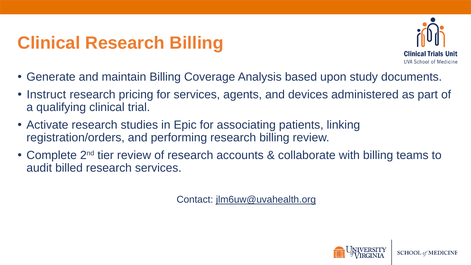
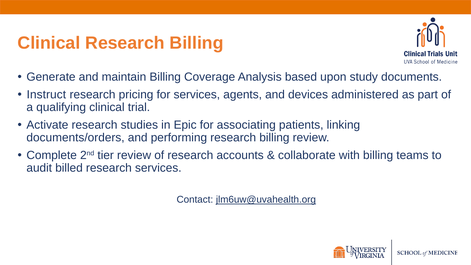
registration/orders: registration/orders -> documents/orders (76, 138)
